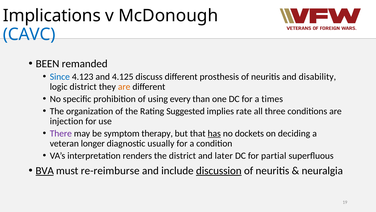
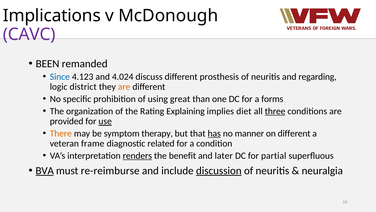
CAVC colour: blue -> purple (29, 34)
4.125: 4.125 -> 4.024 (123, 77)
disability: disability -> regarding (317, 77)
every: every -> great (180, 99)
times: times -> forms (272, 99)
Suggested: Suggested -> Explaining (186, 111)
rate: rate -> diet (244, 111)
three underline: none -> present (275, 111)
injection: injection -> provided (67, 121)
use underline: none -> present (105, 121)
There colour: purple -> orange (61, 133)
dockets: dockets -> manner (249, 133)
on deciding: deciding -> different (294, 133)
longer: longer -> frame (93, 143)
usually: usually -> related (161, 143)
renders underline: none -> present (137, 155)
the district: district -> benefit (182, 155)
